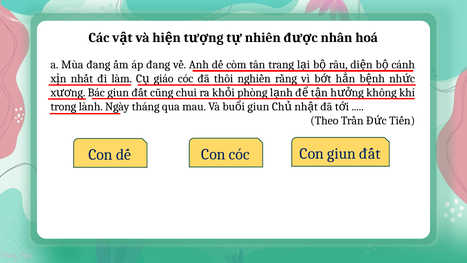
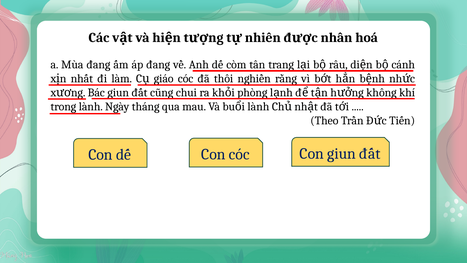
giun: giun -> lành (258, 107)
